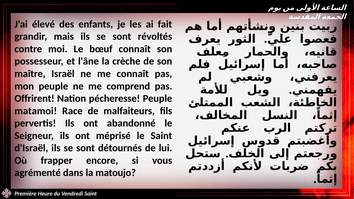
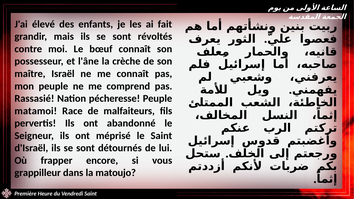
Offrirent: Offrirent -> Rassasié (34, 99)
agrémenté: agrémenté -> grappilleur (38, 173)
